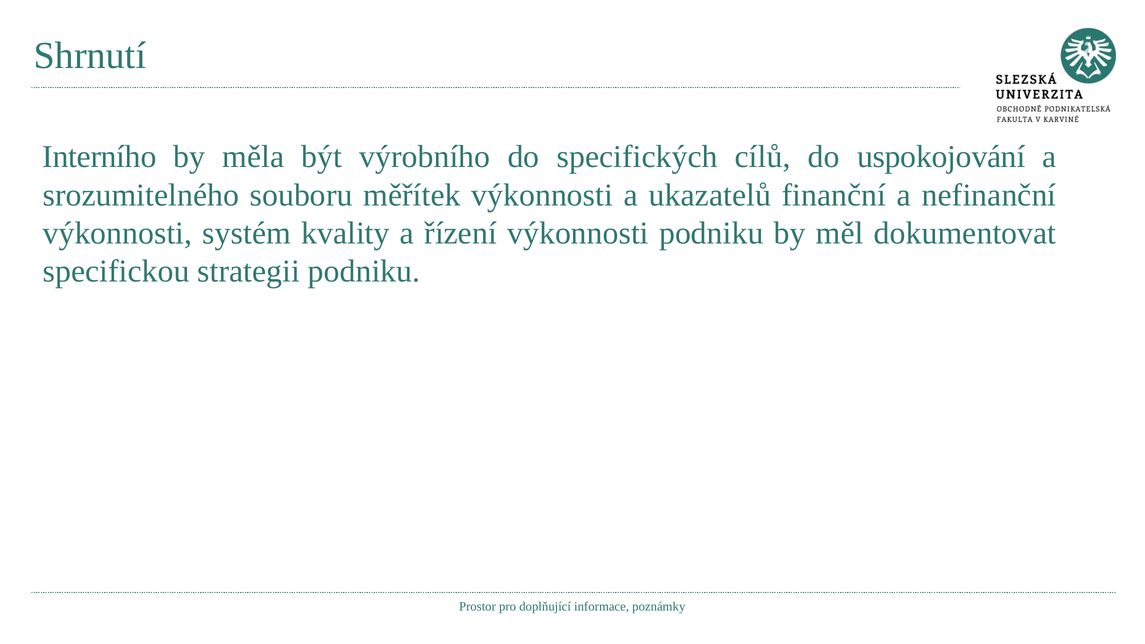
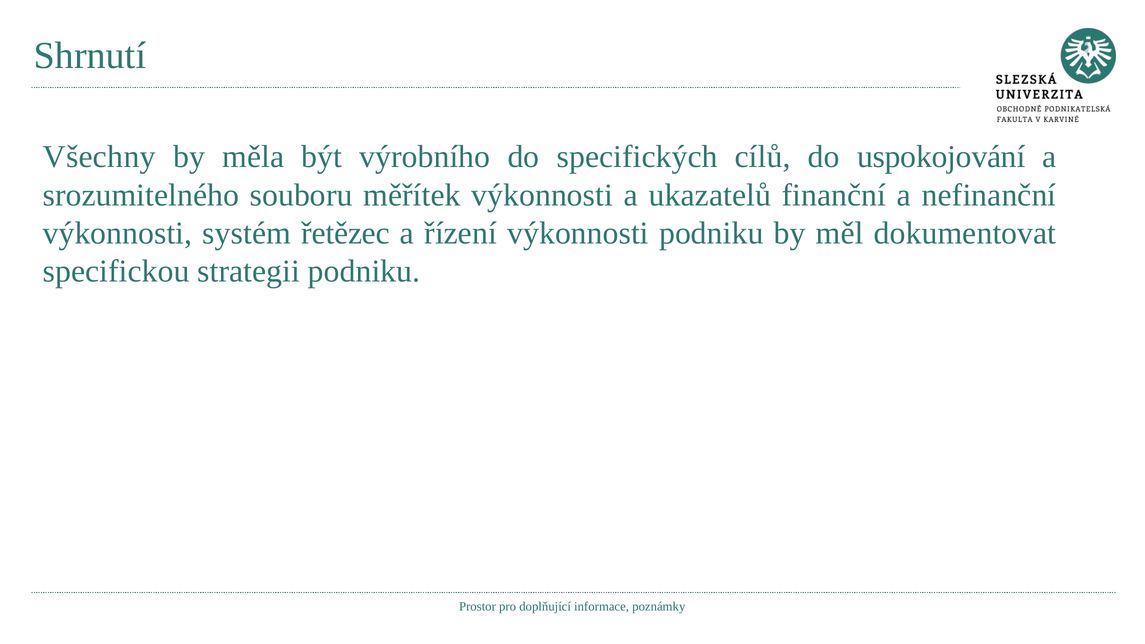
Interního: Interního -> Všechny (99, 157)
kvality: kvality -> řetězec (346, 233)
